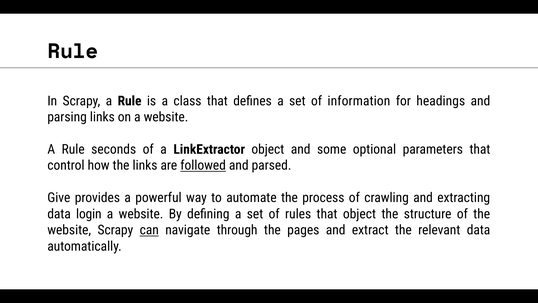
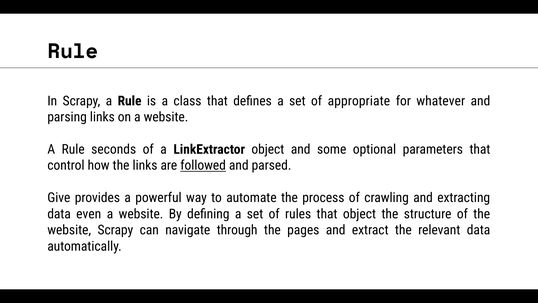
information: information -> appropriate (359, 101)
headings: headings -> whatever (441, 101)
login: login -> even (89, 214)
can underline: present -> none (149, 230)
